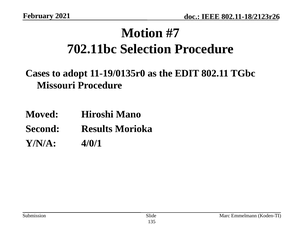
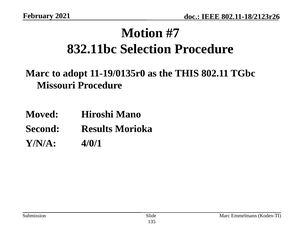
702.11bc: 702.11bc -> 832.11bc (92, 49)
Cases: Cases -> Marc (38, 73)
EDIT: EDIT -> THIS (187, 73)
